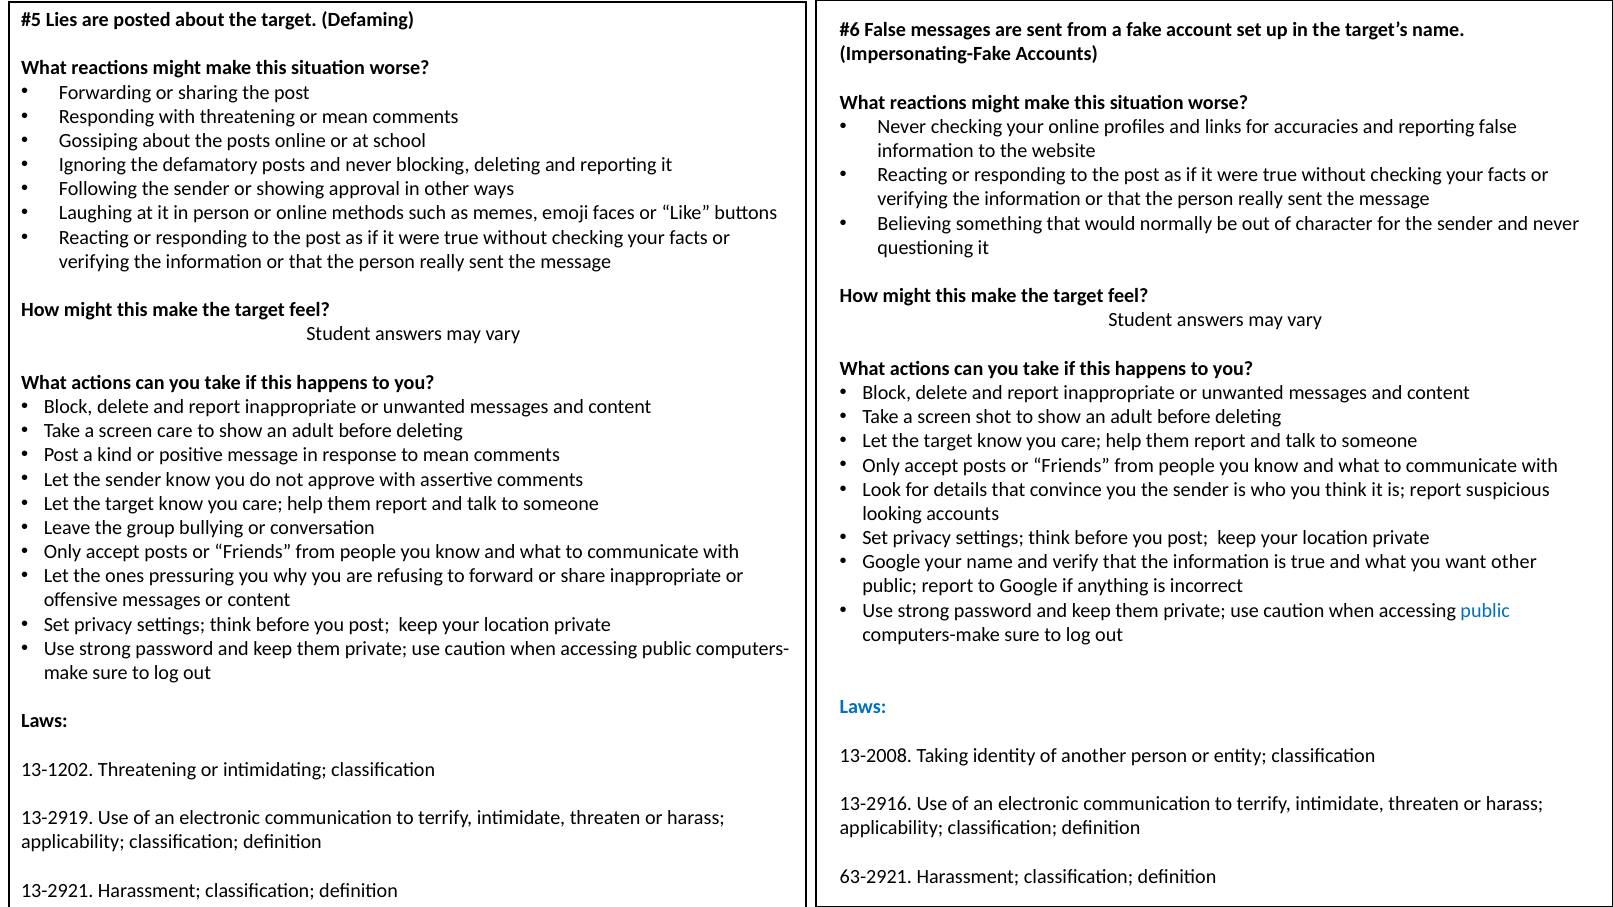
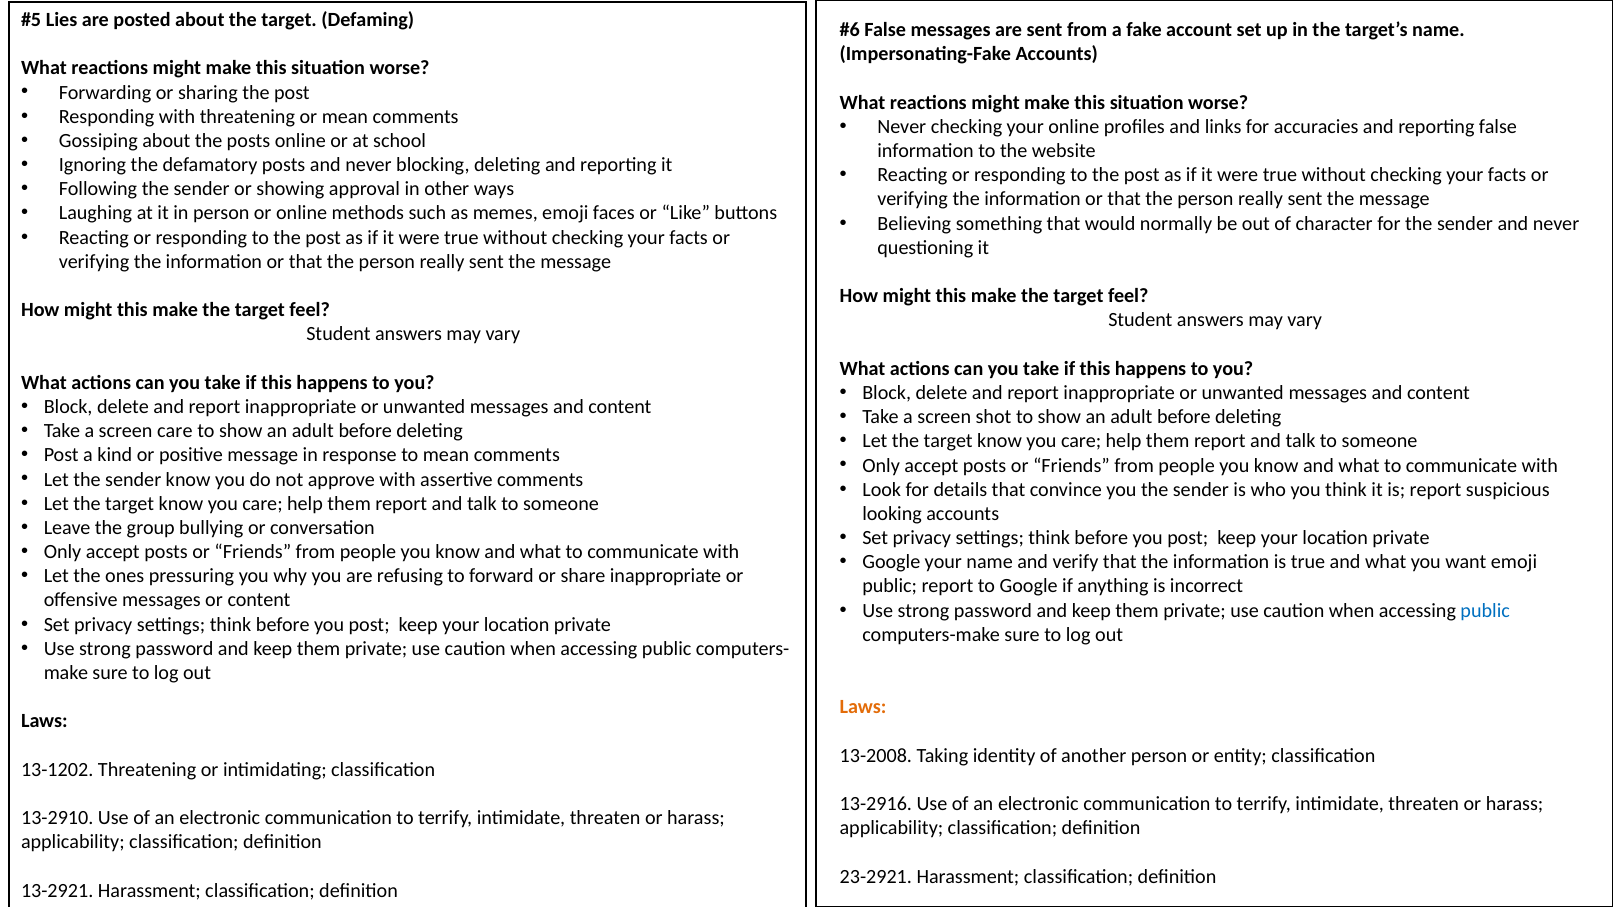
want other: other -> emoji (1514, 562)
Laws colour: blue -> orange (863, 707)
13-2919: 13-2919 -> 13-2910 (57, 818)
63-2921: 63-2921 -> 23-2921 (876, 877)
